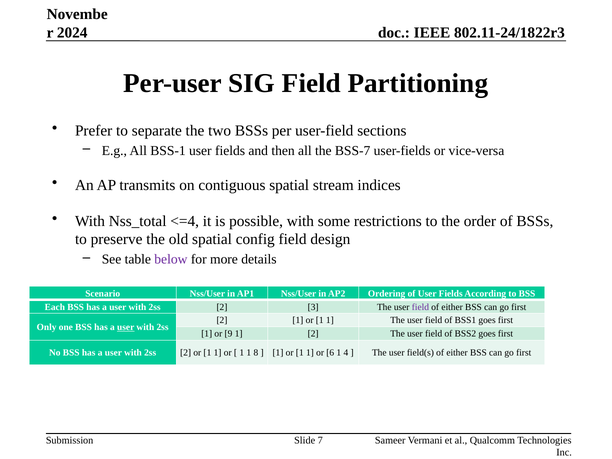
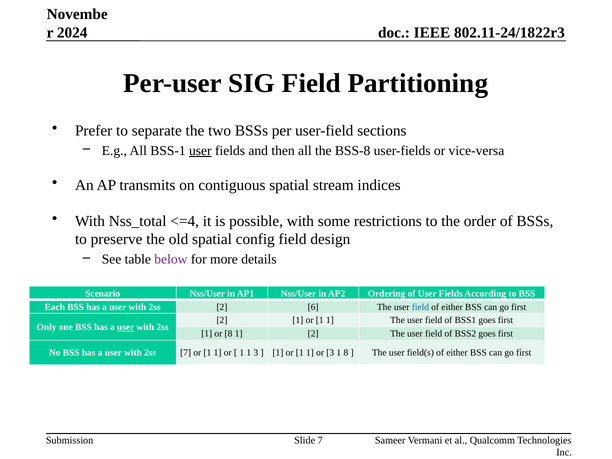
user underline: none -> present (200, 151)
BSS-7: BSS-7 -> BSS-8 (353, 151)
3: 3 -> 6 (313, 307)
field colour: purple -> blue (420, 307)
or 9: 9 -> 8 (228, 334)
2: 2 -> 7 (186, 353)
1 8: 8 -> 3 (256, 353)
or 6: 6 -> 3 (330, 353)
1 4: 4 -> 8 (346, 353)
